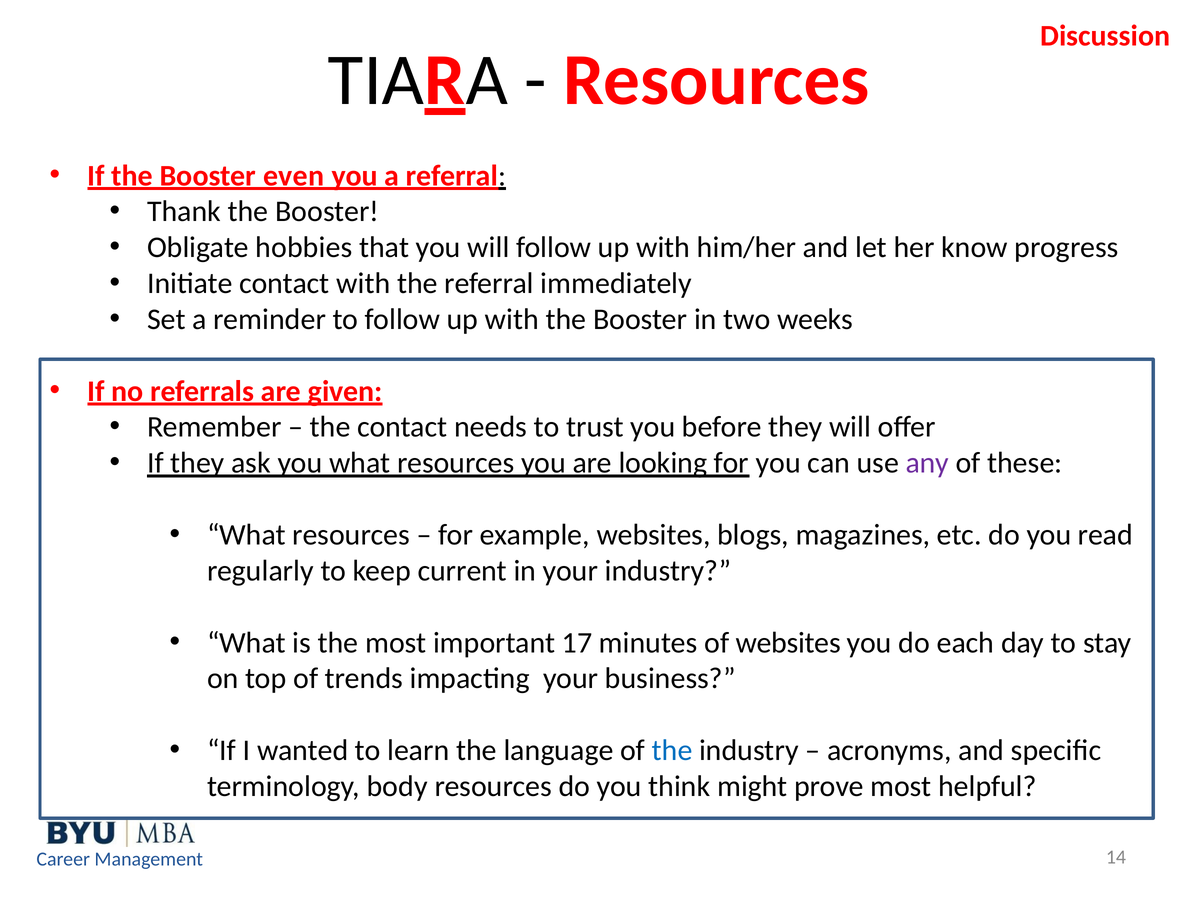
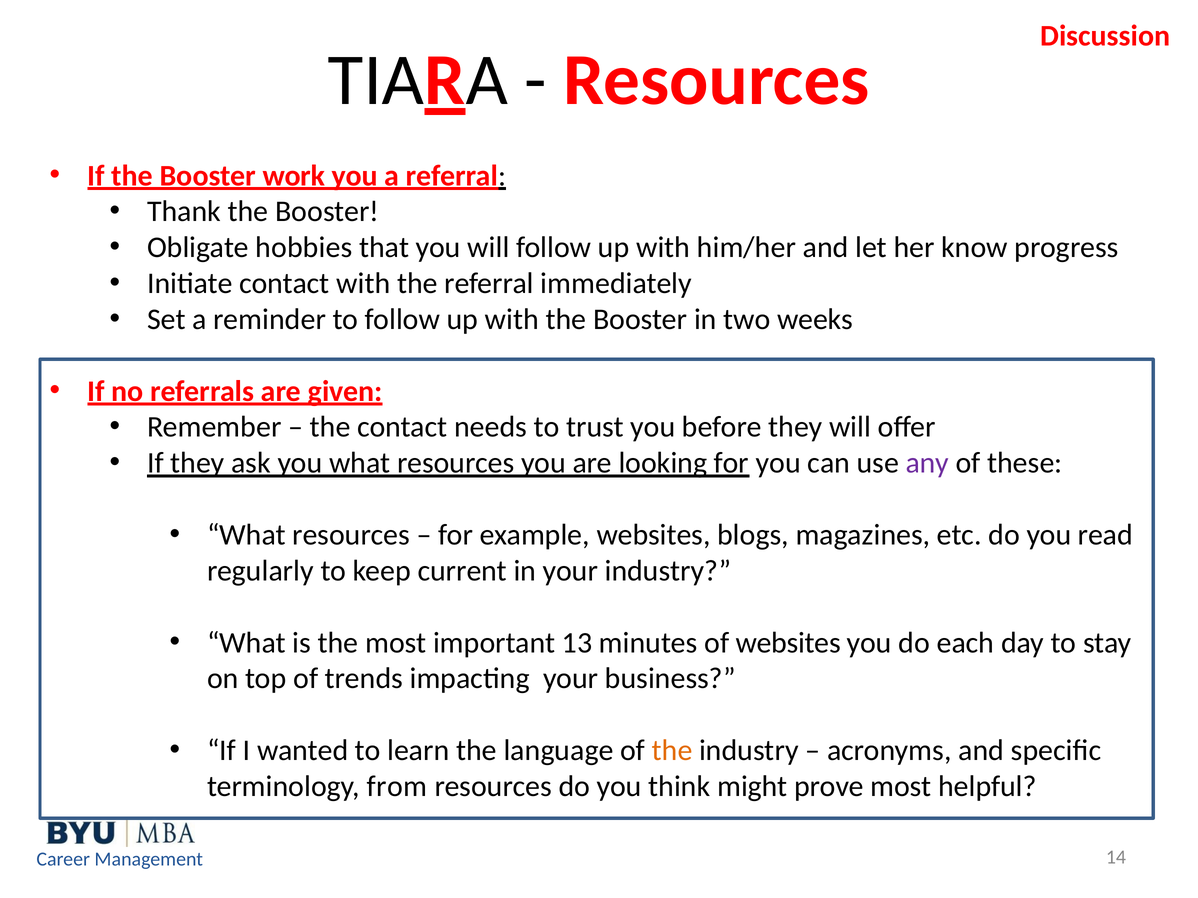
even: even -> work (294, 176)
17: 17 -> 13 (577, 643)
the colour: blue -> orange (672, 751)
body: body -> from (397, 787)
